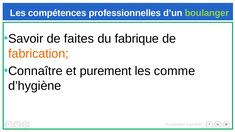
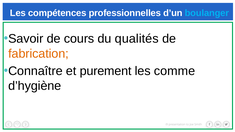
boulanger colour: light green -> light blue (207, 13)
faites: faites -> cours (79, 39)
fabrique: fabrique -> qualités (137, 39)
